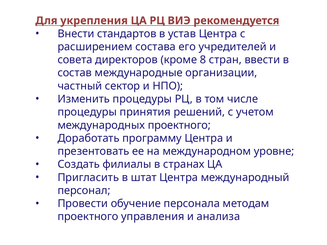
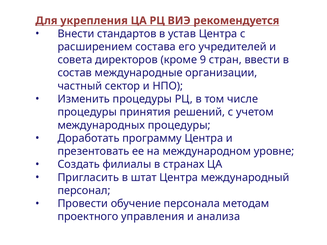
8: 8 -> 9 (203, 60)
международных проектного: проектного -> процедуры (179, 125)
